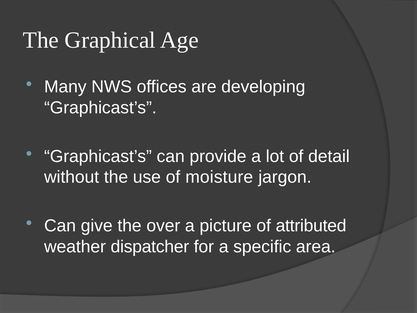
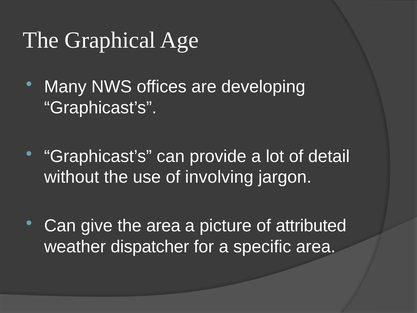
moisture: moisture -> involving (219, 177)
the over: over -> area (163, 226)
